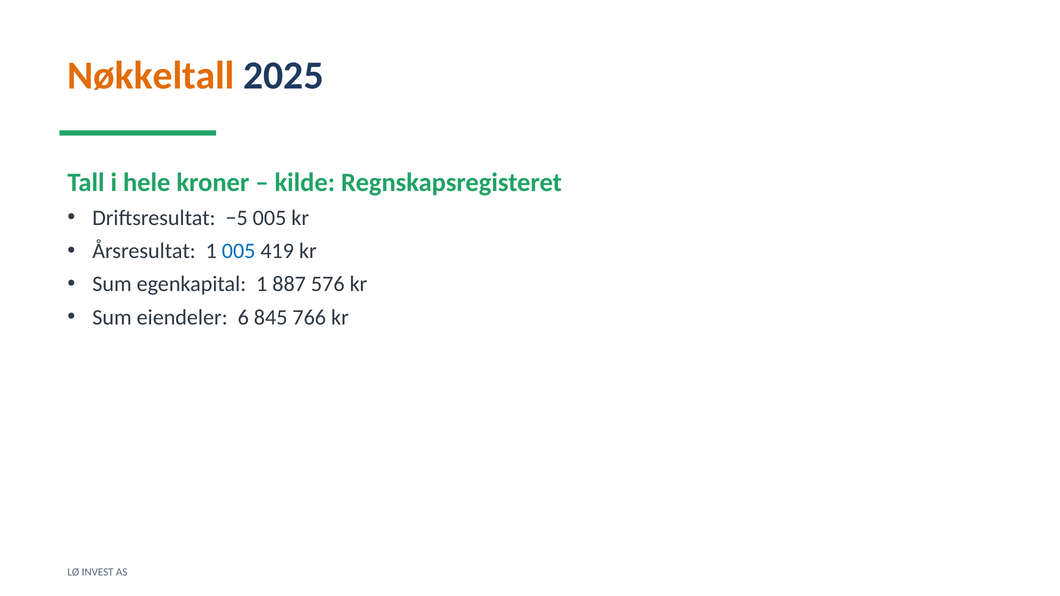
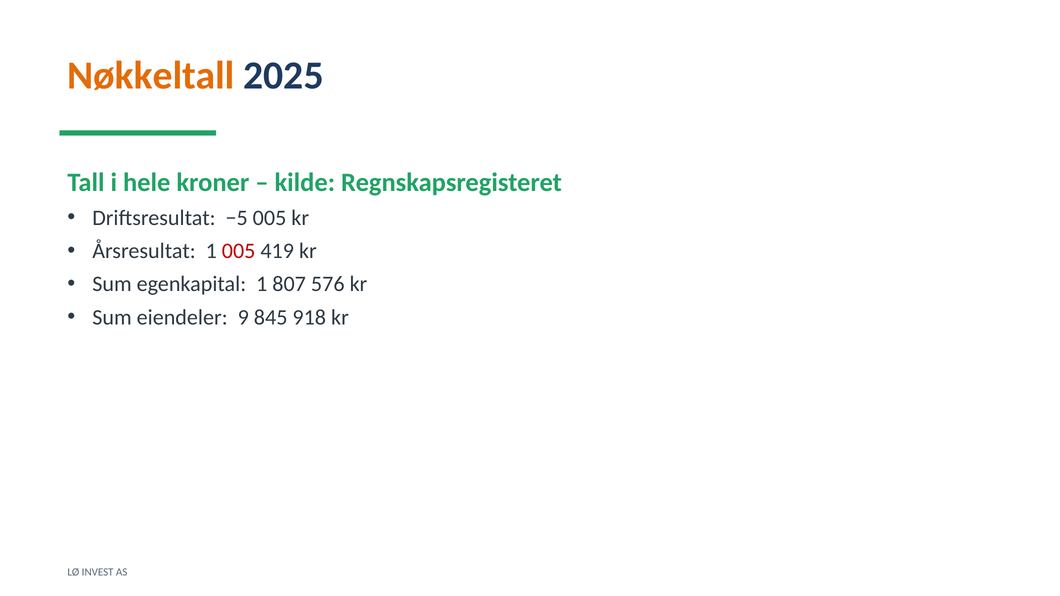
005 colour: blue -> red (239, 251)
887: 887 -> 807 (289, 284)
6: 6 -> 9 (243, 317)
766: 766 -> 918 (309, 317)
